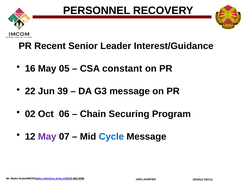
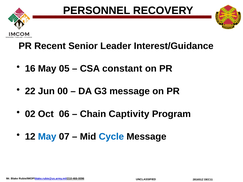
39: 39 -> 00 (63, 91)
Securing: Securing -> Captivity (129, 114)
May colour: purple -> blue (47, 137)
